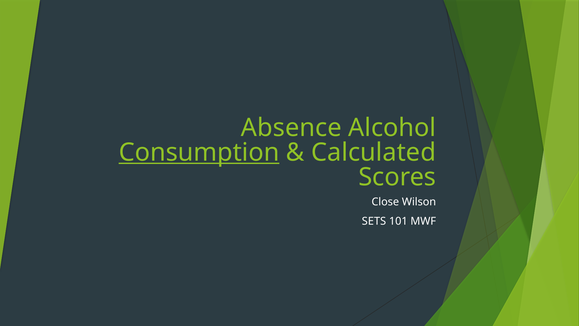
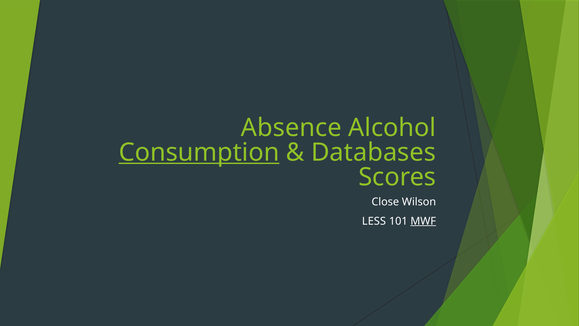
Calculated: Calculated -> Databases (374, 152)
SETS: SETS -> LESS (374, 221)
MWF underline: none -> present (423, 221)
